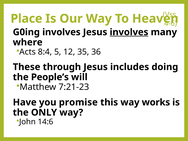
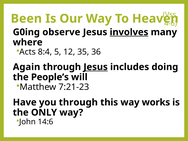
Place: Place -> Been (26, 19)
G0ing involves: involves -> observe (61, 32)
These: These -> Again (27, 67)
Jesus underline: none -> present (96, 67)
you promise: promise -> through (78, 102)
